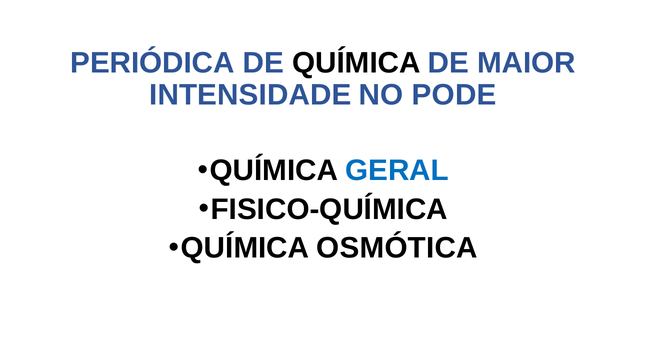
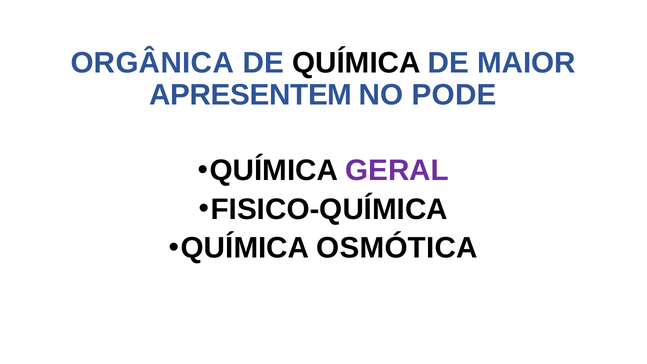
PERIÓDICA: PERIÓDICA -> ORGÂNICA (152, 63)
INTENSIDADE: INTENSIDADE -> APRESENTEM (251, 95)
GERAL colour: blue -> purple (397, 170)
